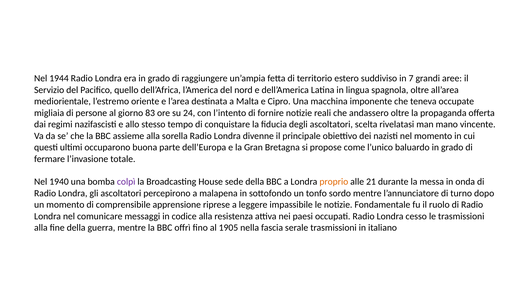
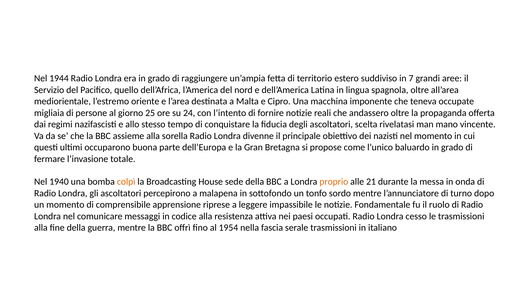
83: 83 -> 25 (150, 113)
colpì colour: purple -> orange (126, 181)
1905: 1905 -> 1954 (228, 227)
